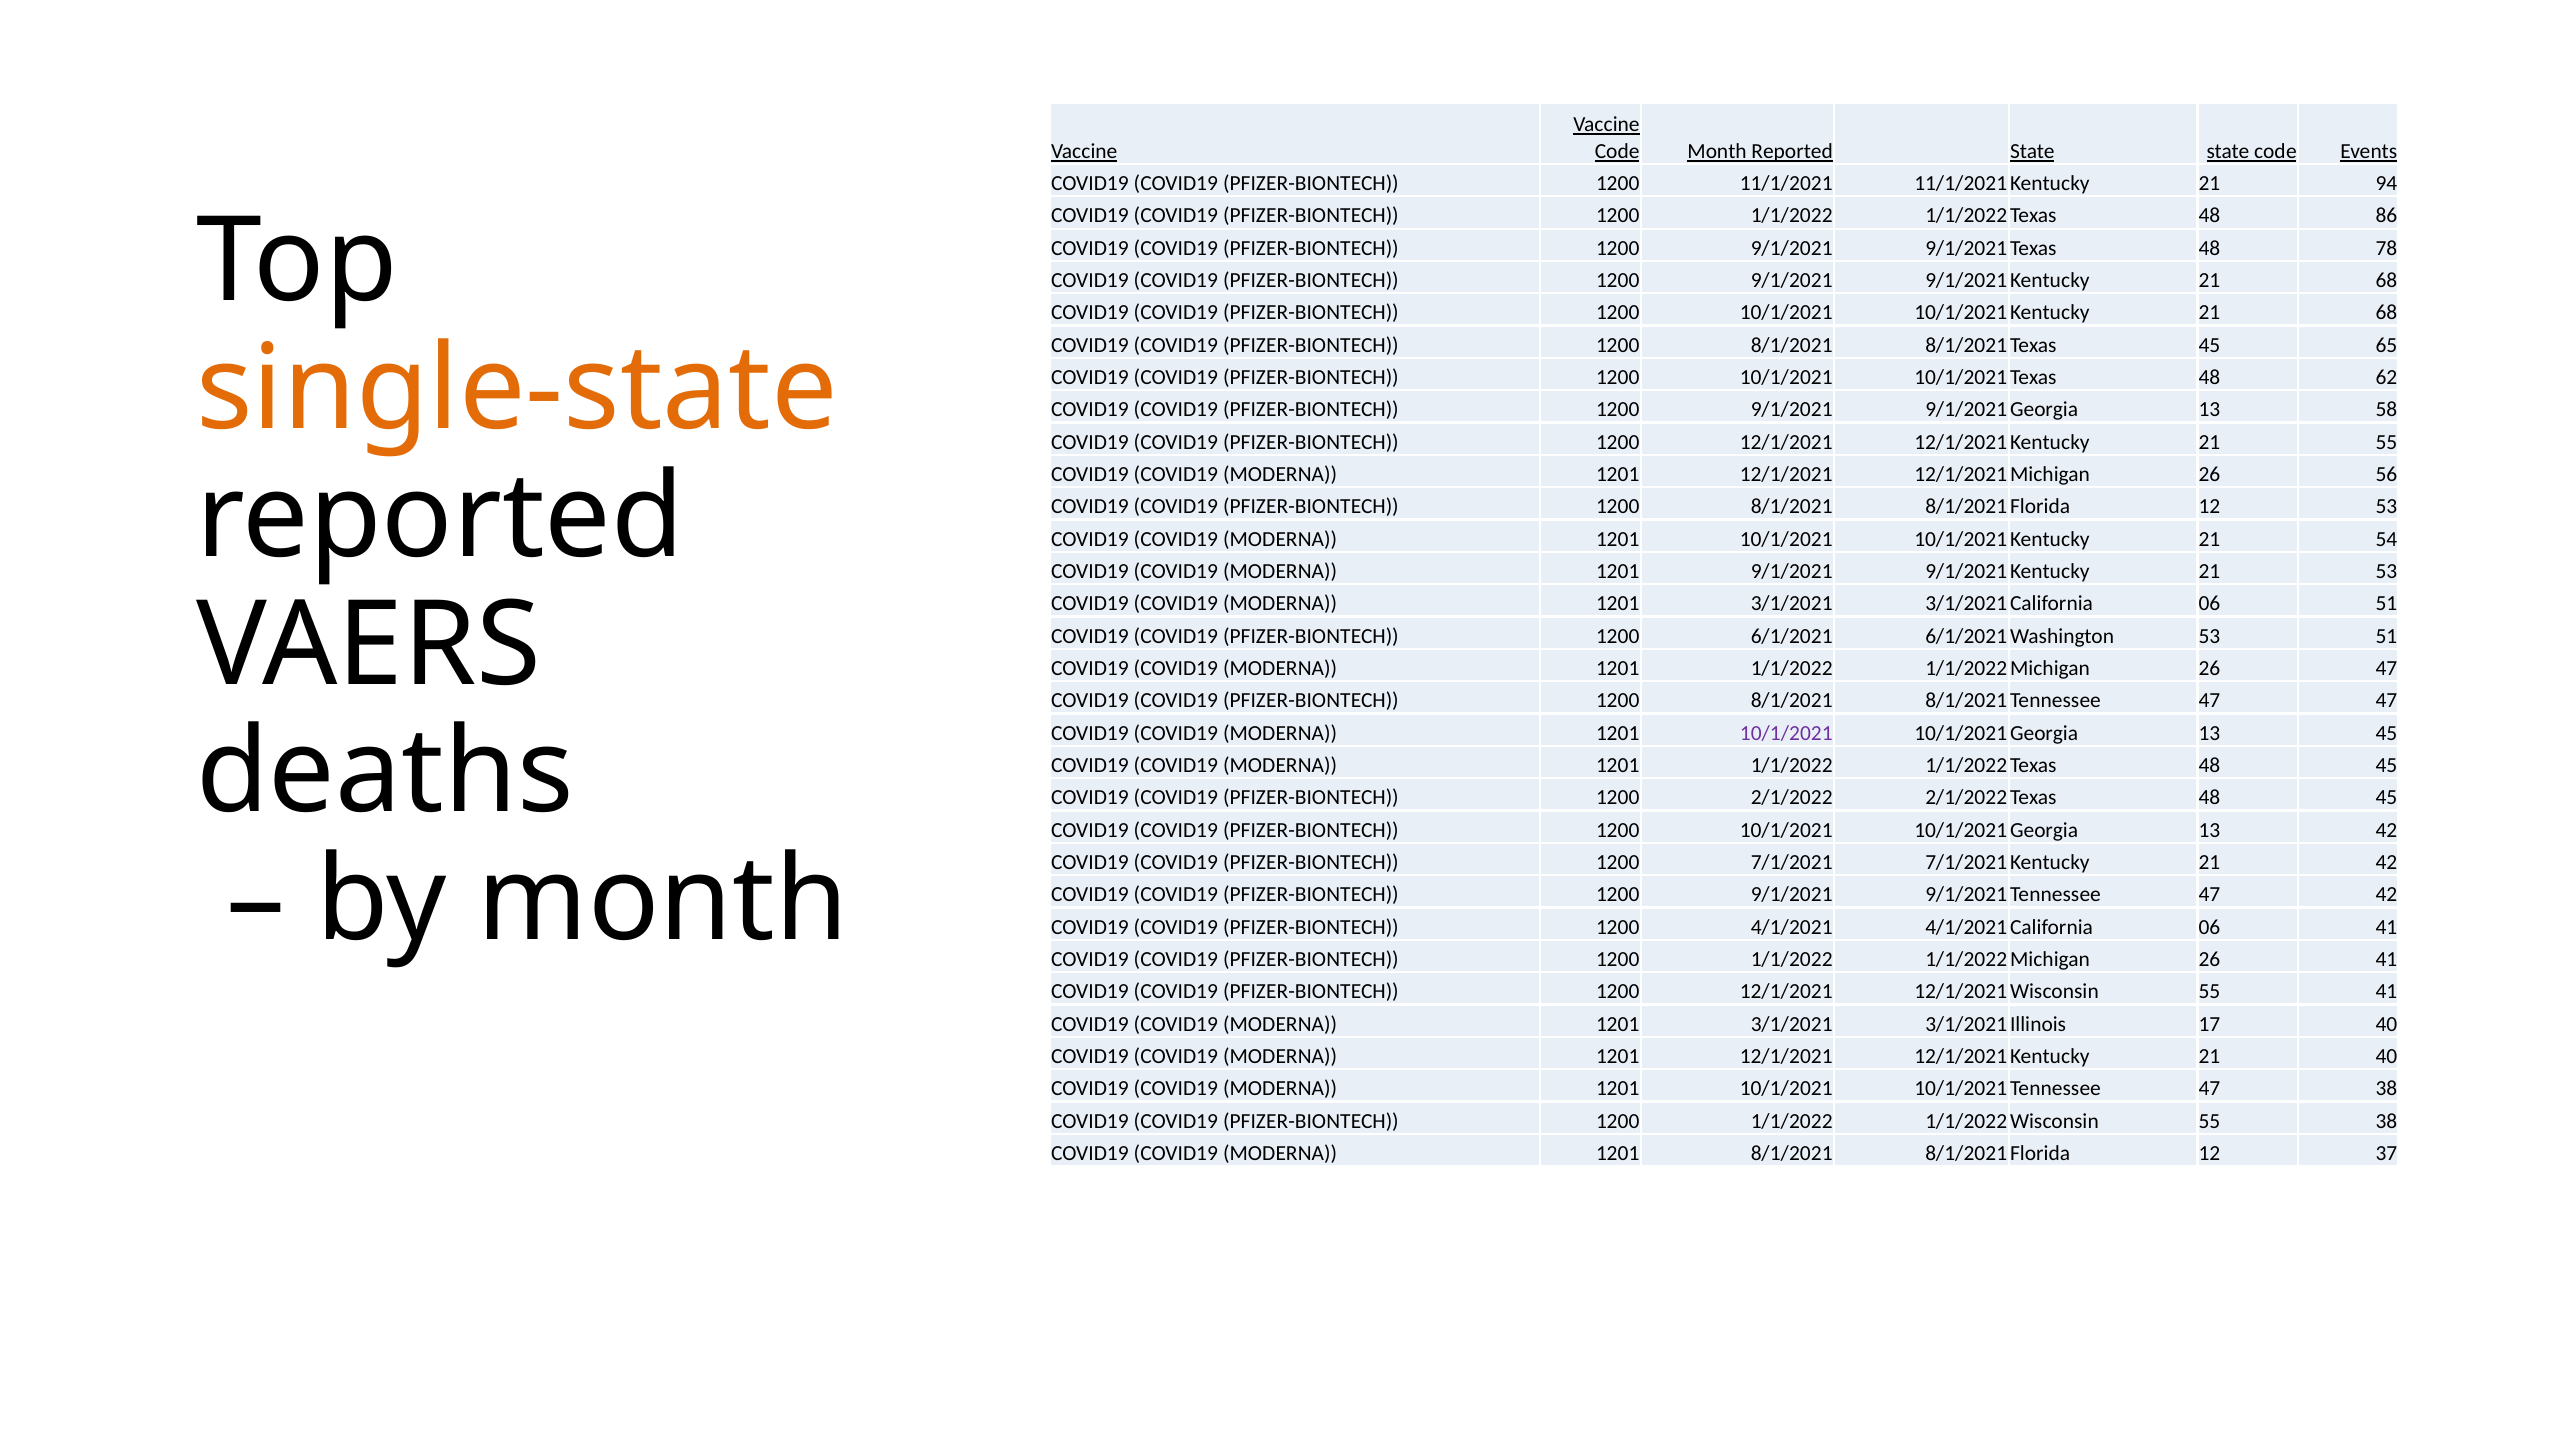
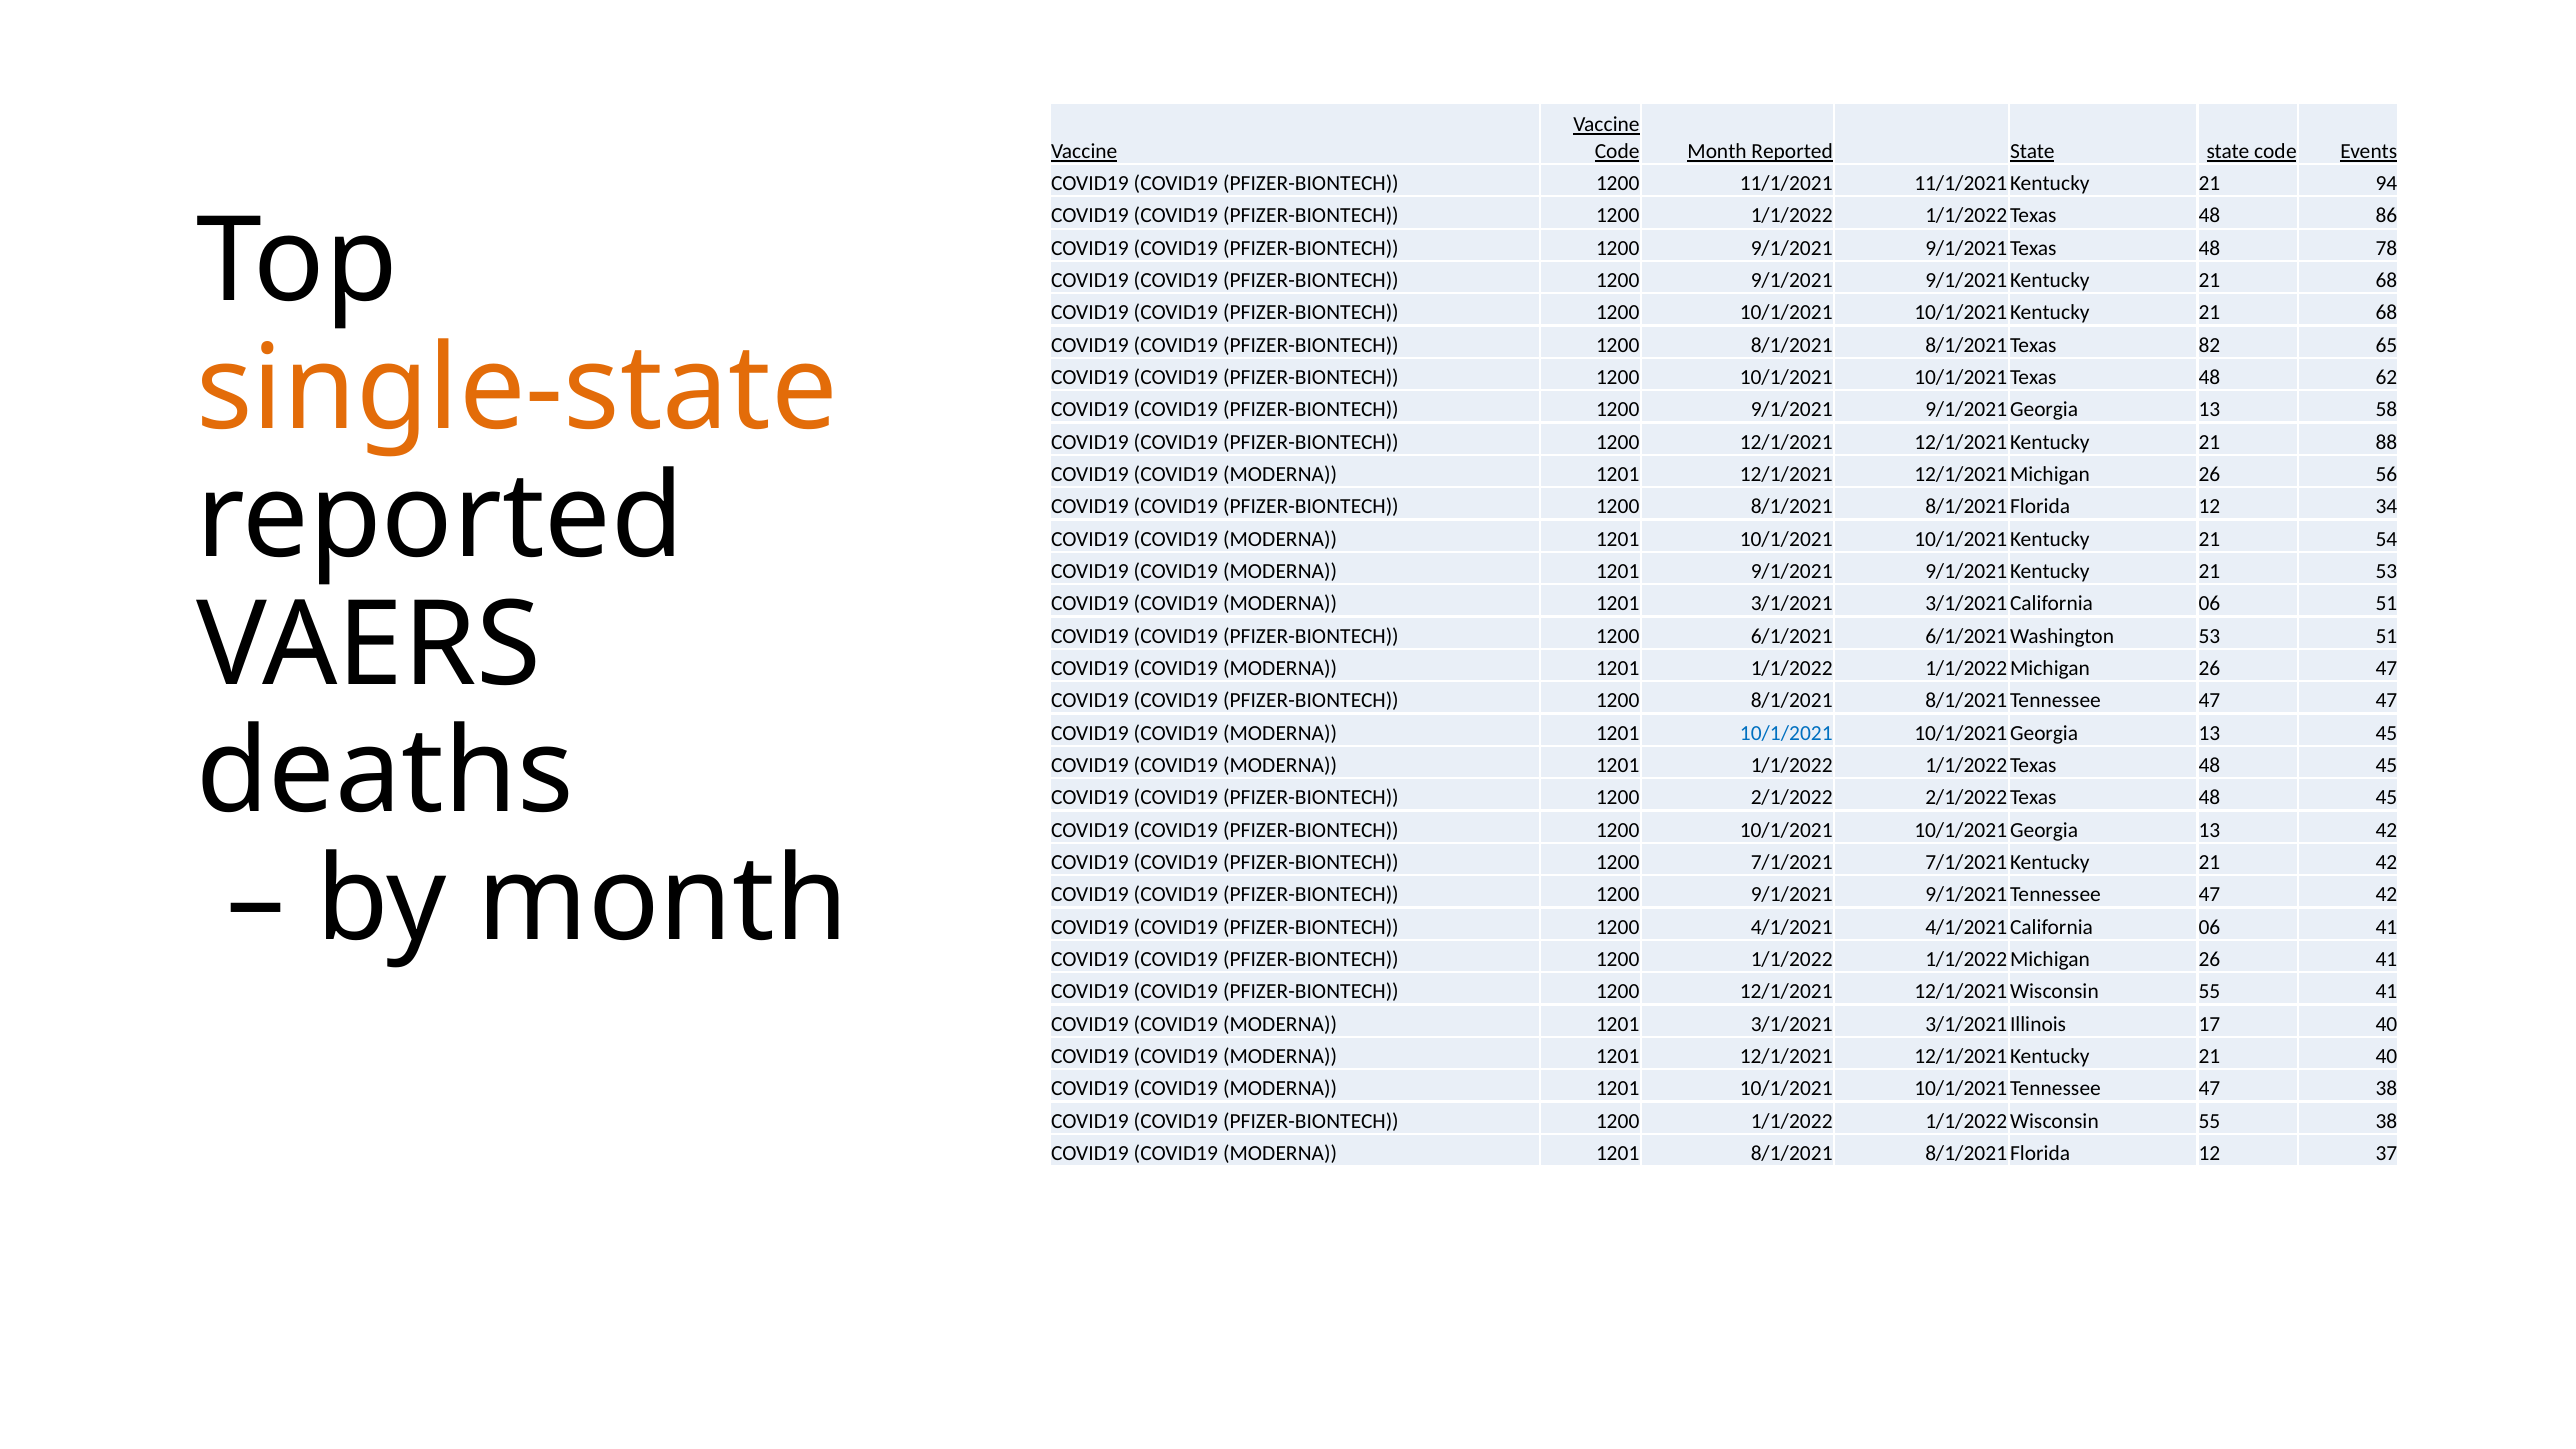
45: 45 -> 82 (2210, 345)
21 55: 55 -> 88 (2387, 442)
12 53: 53 -> 34 (2387, 507)
10/1/2021 colour: purple -> blue (1786, 733)
